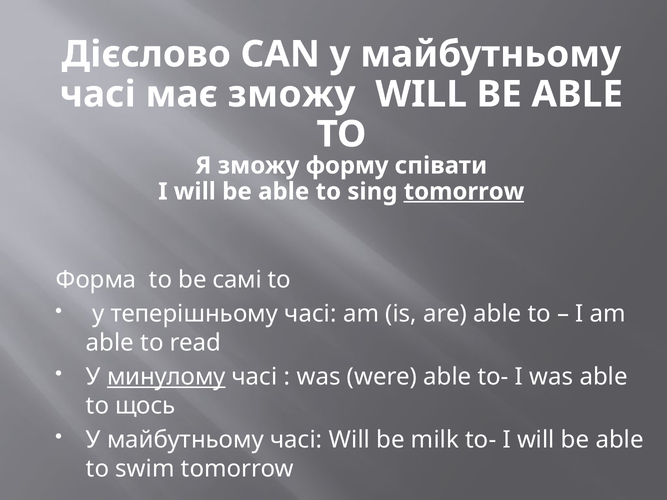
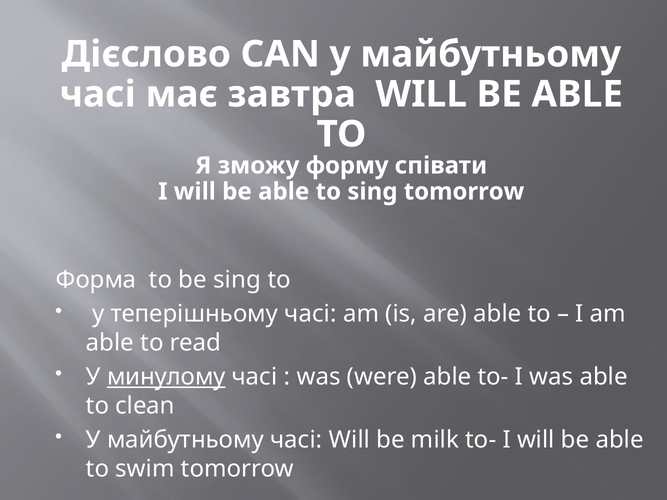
має зможу: зможу -> завтра (292, 94)
tomorrow underline: present -> none (464, 192)
be самі: самі -> sing (237, 280)
щось: щось -> clean (145, 406)
